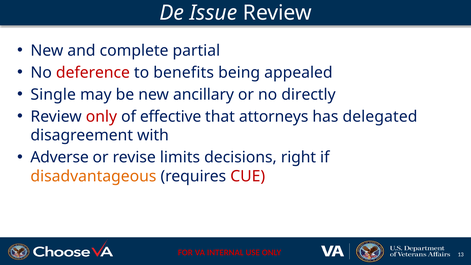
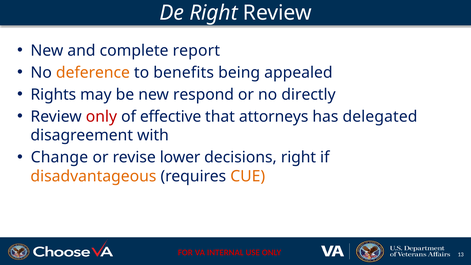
De Issue: Issue -> Right (214, 13)
partial: partial -> report (196, 51)
deference colour: red -> orange (93, 73)
Single: Single -> Rights (53, 95)
ancillary: ancillary -> respond (203, 95)
Adverse: Adverse -> Change (59, 157)
limits: limits -> lower (180, 157)
CUE colour: red -> orange (248, 176)
